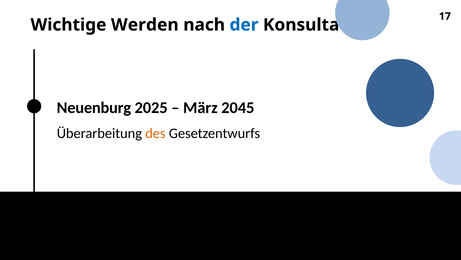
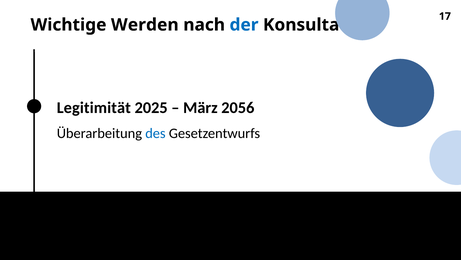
Neuenburg: Neuenburg -> Legitimität (94, 107)
2045: 2045 -> 2056 (238, 107)
des colour: orange -> blue (155, 133)
